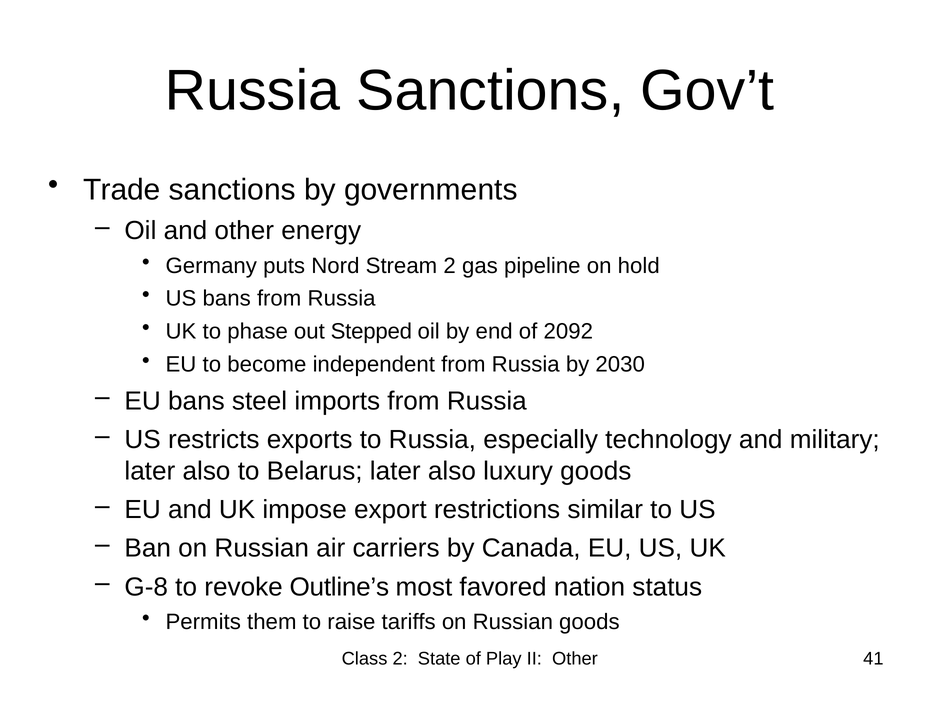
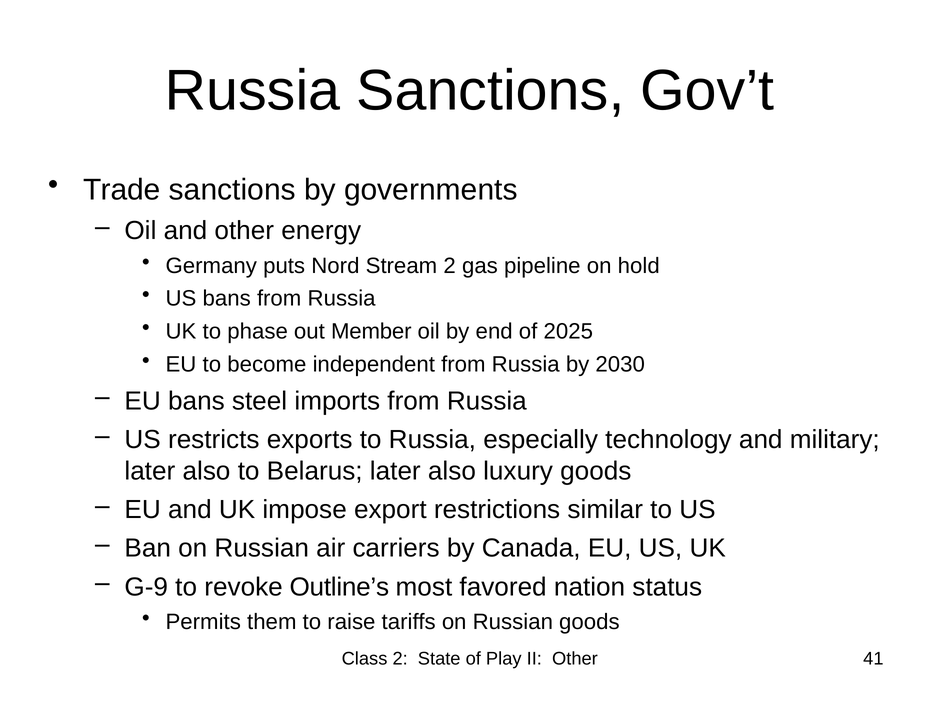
Stepped: Stepped -> Member (371, 331)
2092: 2092 -> 2025 (568, 331)
G-8: G-8 -> G-9 (146, 587)
